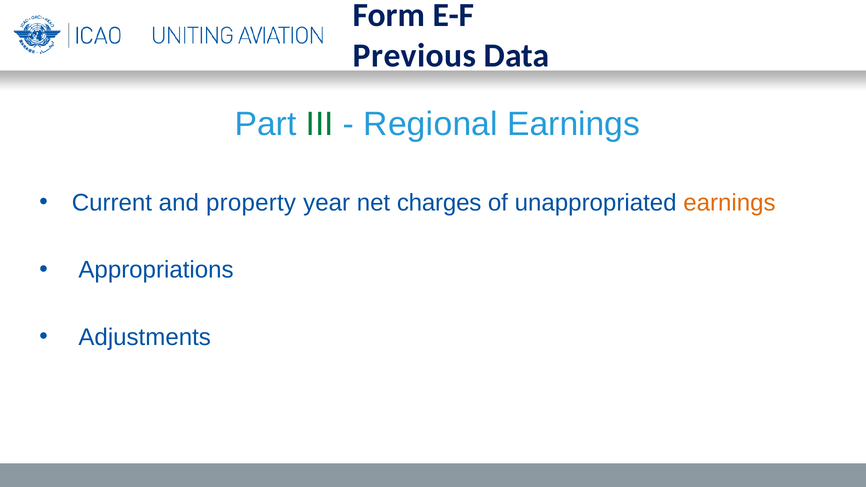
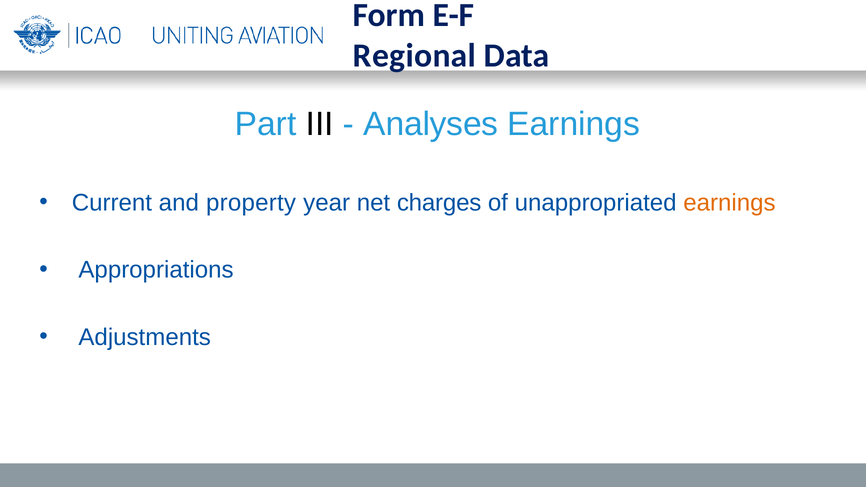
Previous: Previous -> Regional (414, 55)
III colour: green -> black (320, 124)
Regional: Regional -> Analyses (431, 124)
